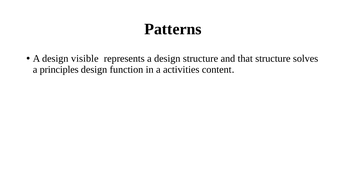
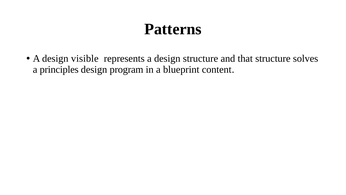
function: function -> program (126, 69)
activities: activities -> blueprint (181, 69)
